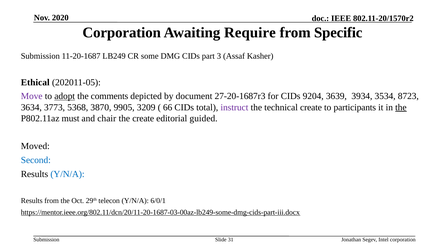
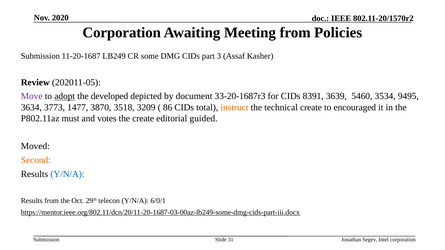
Require: Require -> Meeting (250, 33)
Specific: Specific -> Policies (338, 33)
Ethical: Ethical -> Review (35, 82)
comments: comments -> developed (110, 96)
27-20-1687r3: 27-20-1687r3 -> 33-20-1687r3 (240, 96)
9204: 9204 -> 8391 (313, 96)
3934: 3934 -> 5460 (362, 96)
8723: 8723 -> 9495 (408, 96)
5368: 5368 -> 1477 (78, 107)
9905: 9905 -> 3518 (124, 107)
66: 66 -> 86 (168, 107)
instruct colour: purple -> orange (234, 107)
participants: participants -> encouraged (355, 107)
the underline: present -> none (401, 107)
chair: chair -> votes (107, 119)
Second colour: blue -> orange (36, 160)
